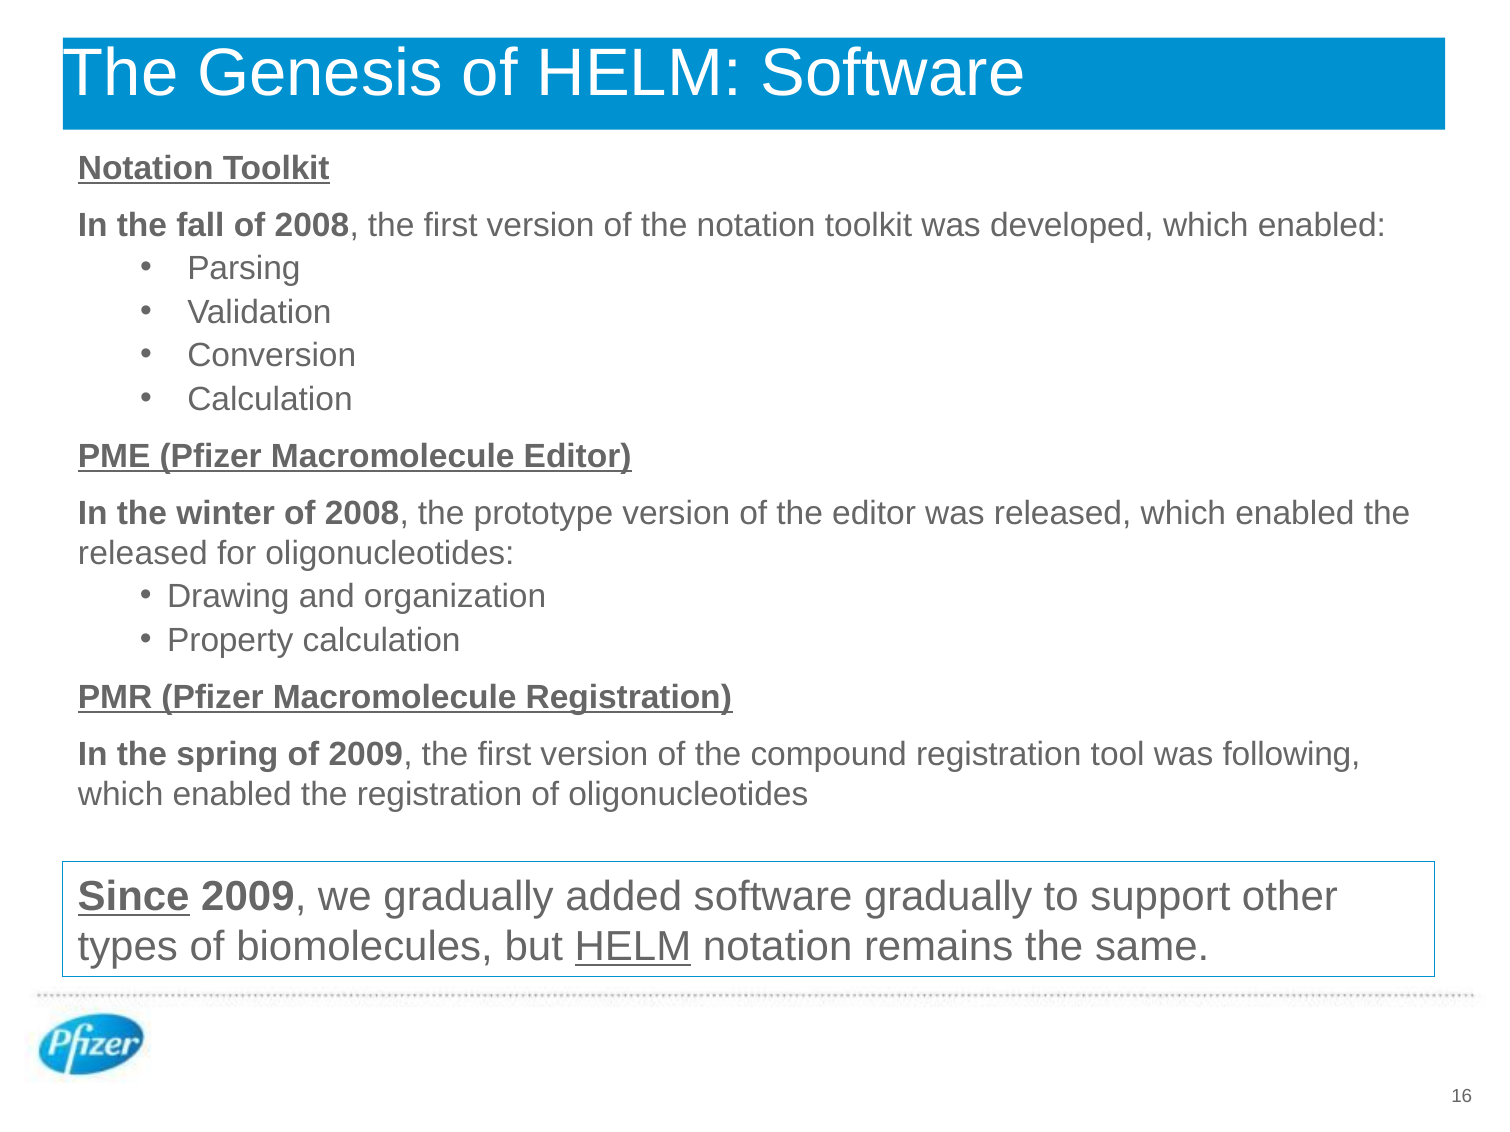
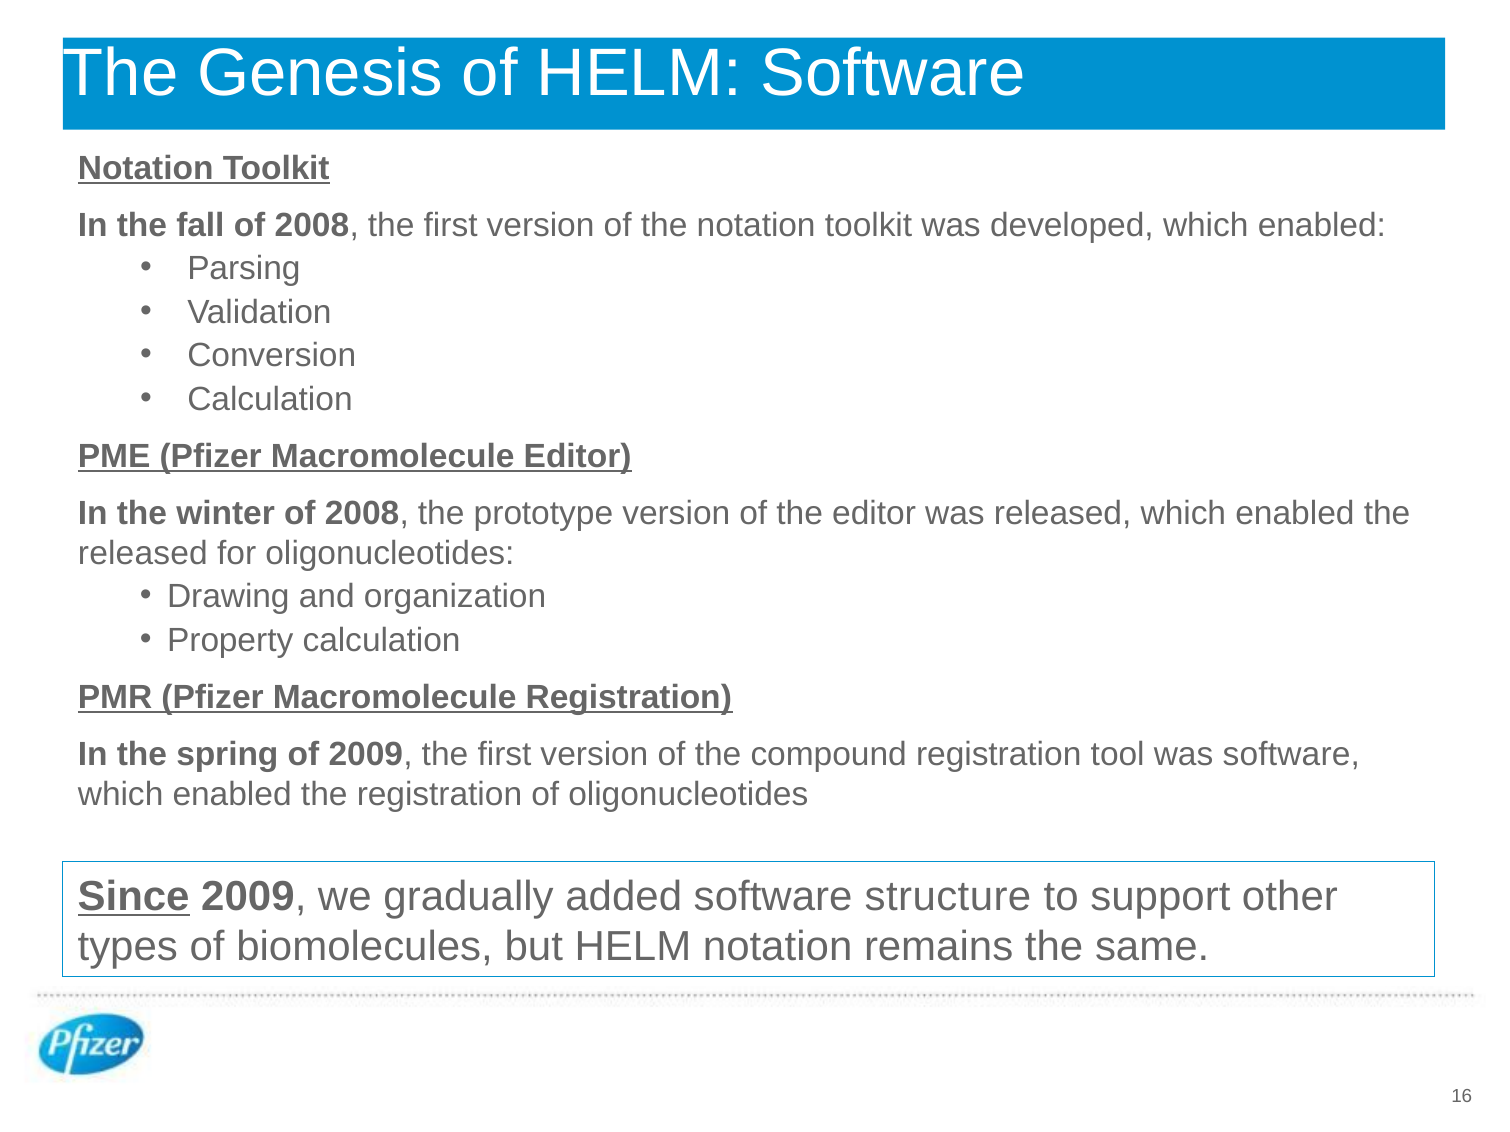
was following: following -> software (1291, 754)
software gradually: gradually -> structure (948, 897)
HELM underline: present -> none (633, 947)
